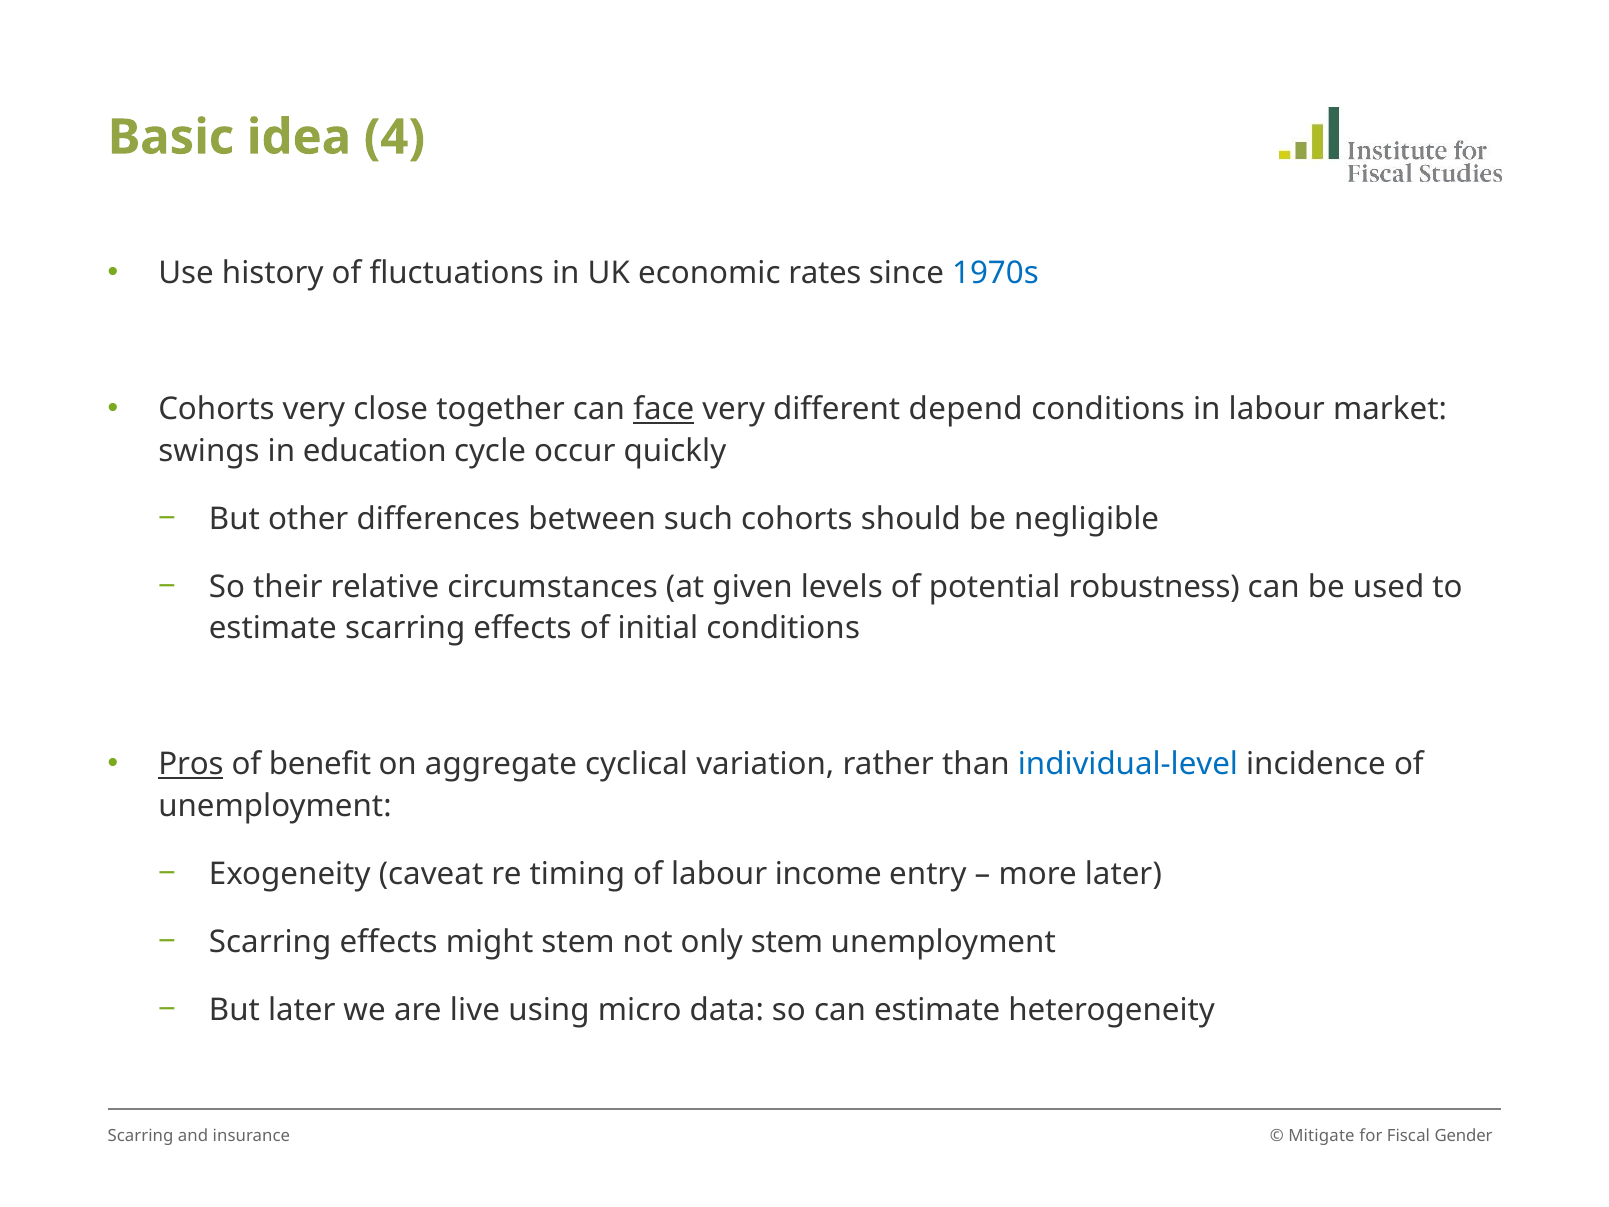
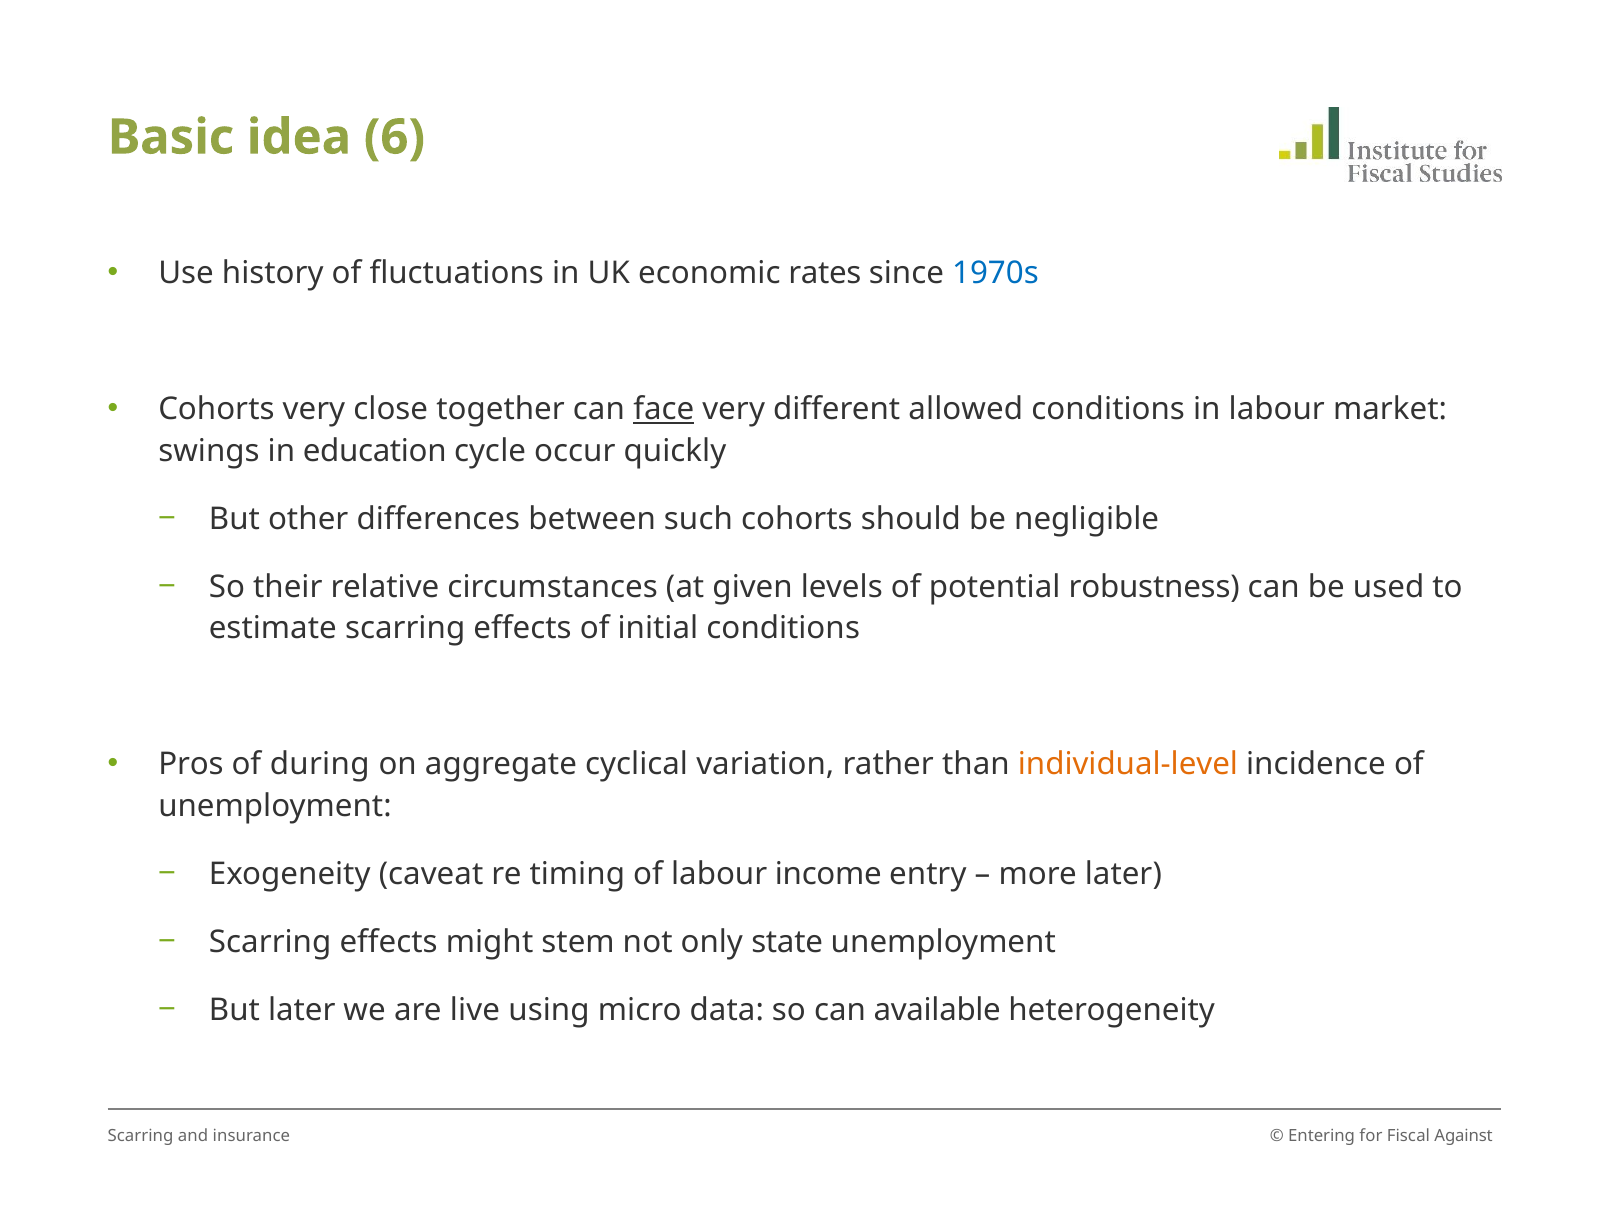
4: 4 -> 6 (394, 137)
depend: depend -> allowed (966, 409)
Pros underline: present -> none (191, 764)
benefit: benefit -> during (320, 764)
individual-level colour: blue -> orange (1128, 764)
only stem: stem -> state (787, 942)
can estimate: estimate -> available (937, 1010)
Mitigate: Mitigate -> Entering (1322, 1136)
Gender: Gender -> Against (1464, 1136)
